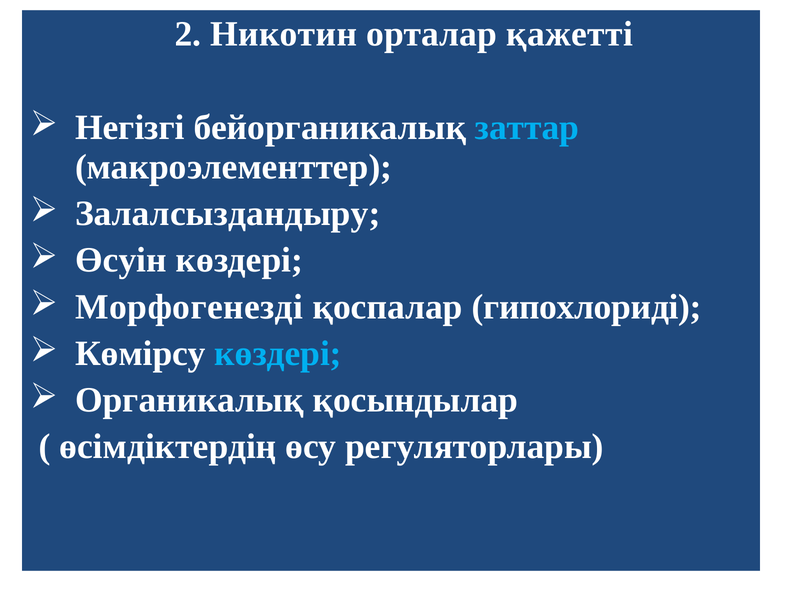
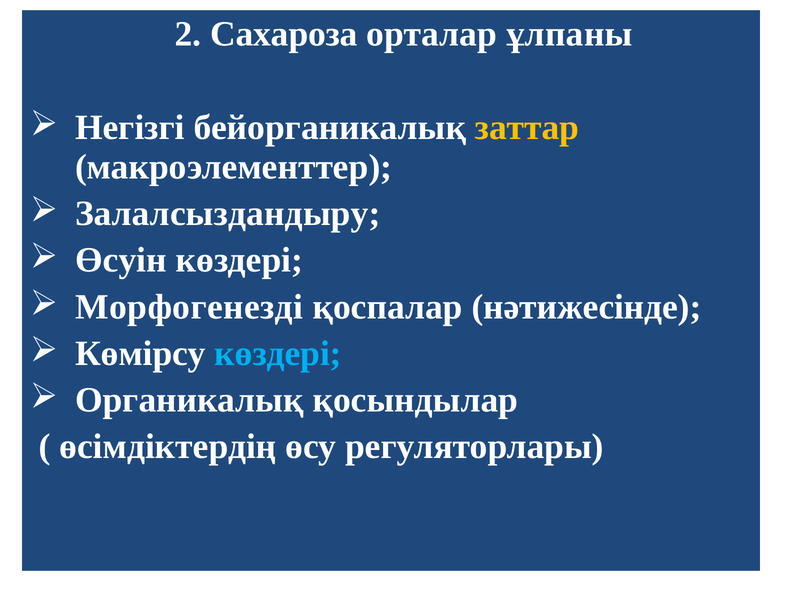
Никотин: Никотин -> Сахароза (284, 34)
қажетті: қажетті -> ұлпаны (570, 34)
заттар colour: light blue -> yellow (527, 127)
гипохлориді: гипохлориді -> нәтижесінде (587, 307)
